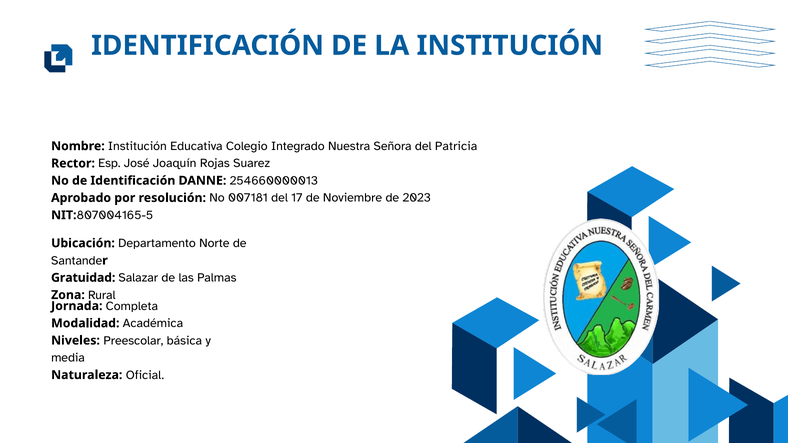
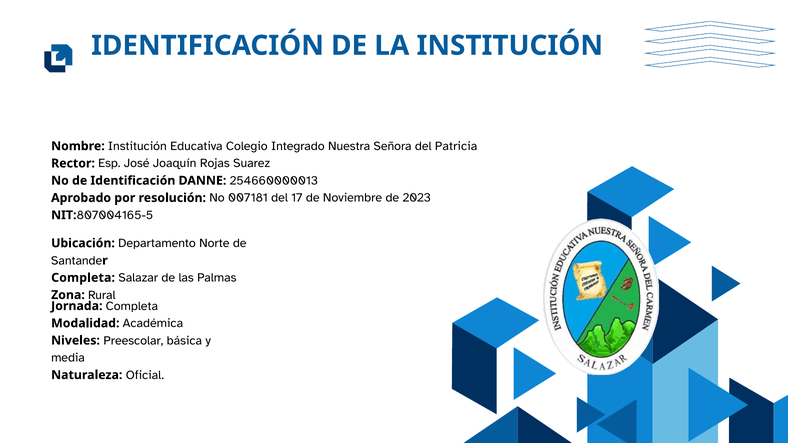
Gratuidad: Gratuidad -> Completa (83, 278)
